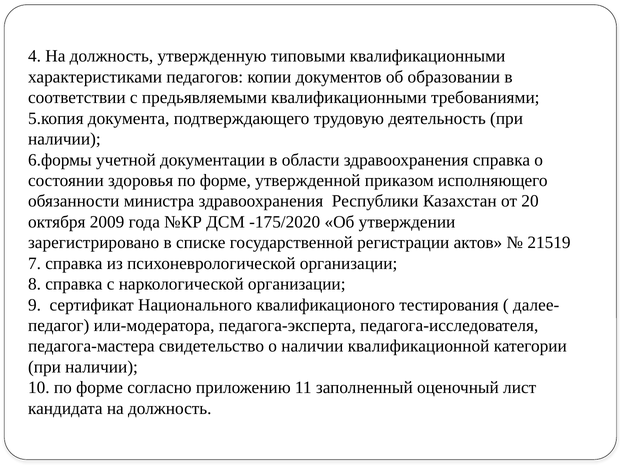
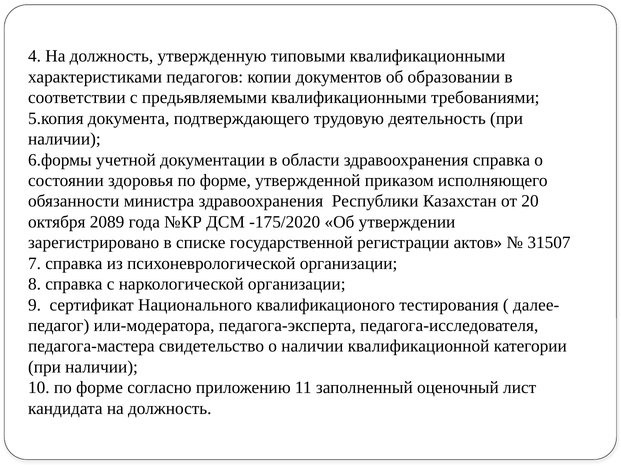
2009: 2009 -> 2089 (107, 222)
21519: 21519 -> 31507 (549, 243)
